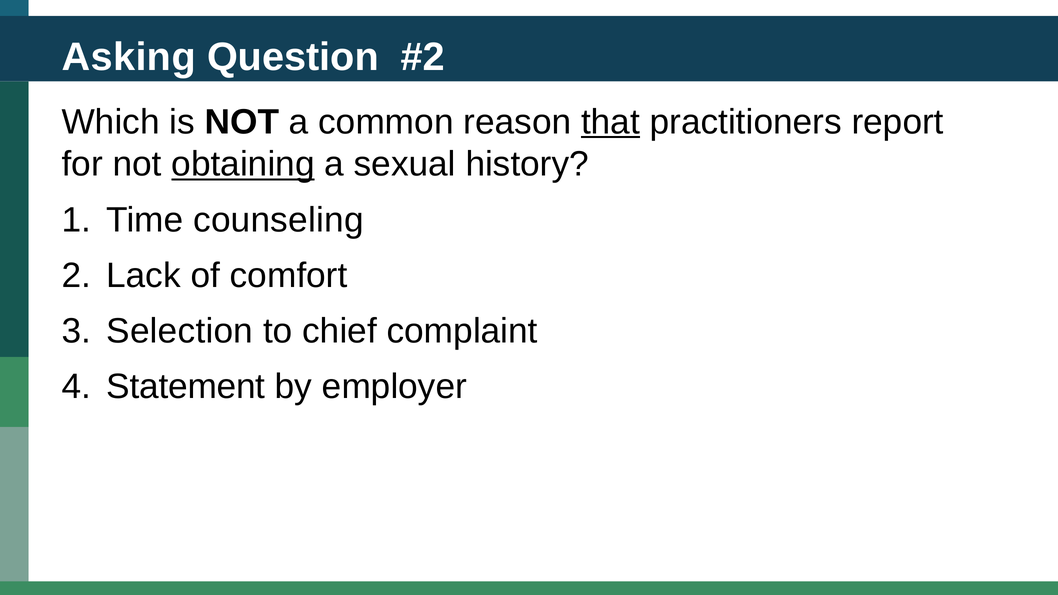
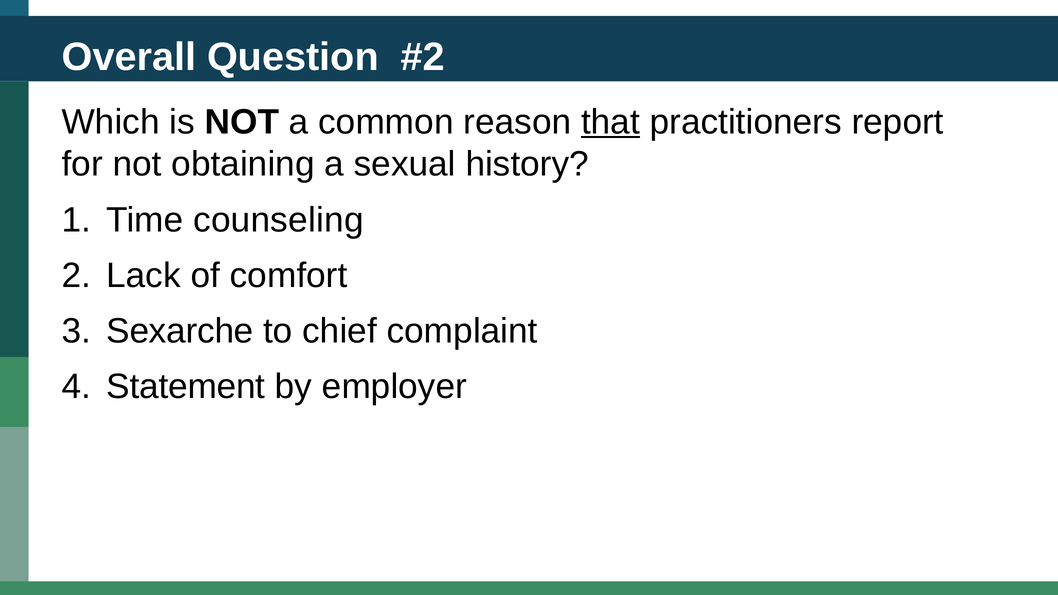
Asking: Asking -> Overall (129, 57)
obtaining underline: present -> none (243, 164)
Selection: Selection -> Sexarche (180, 331)
